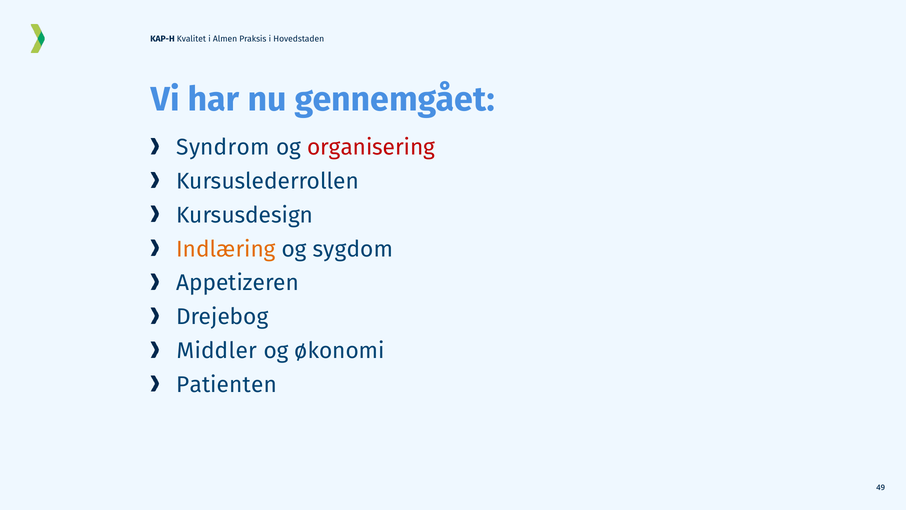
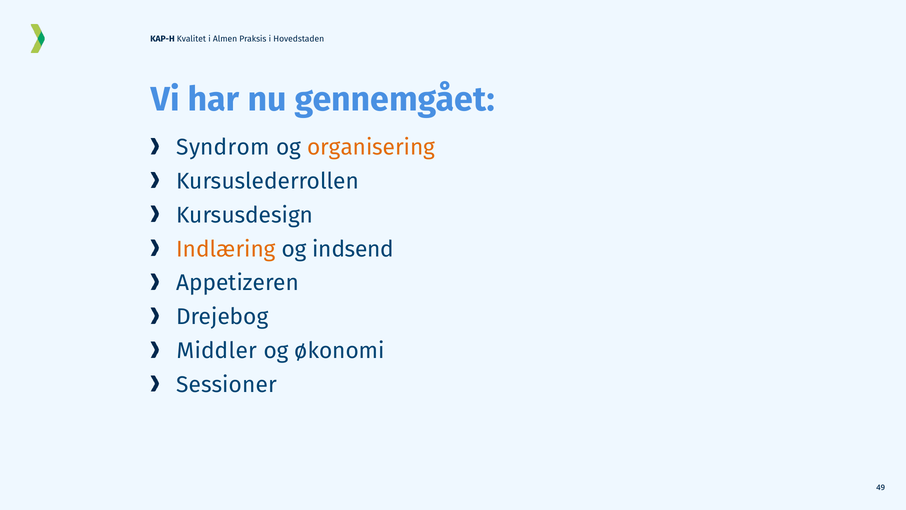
organisering colour: red -> orange (371, 147)
sygdom: sygdom -> indsend (353, 249)
Patienten: Patienten -> Sessioner (227, 384)
